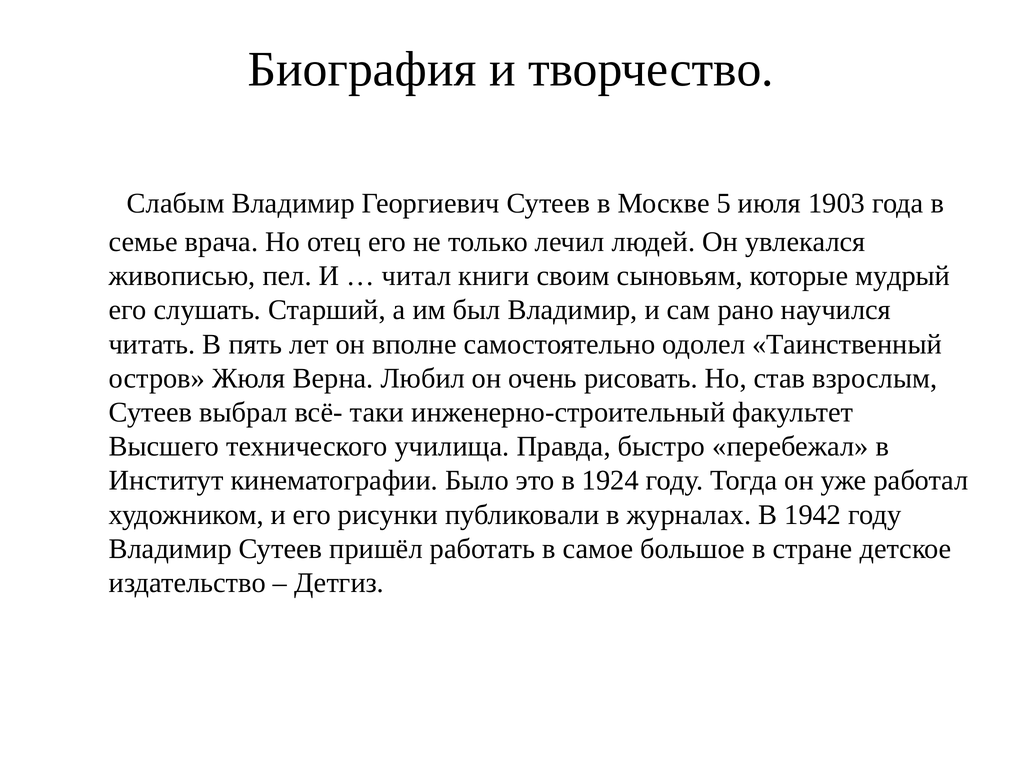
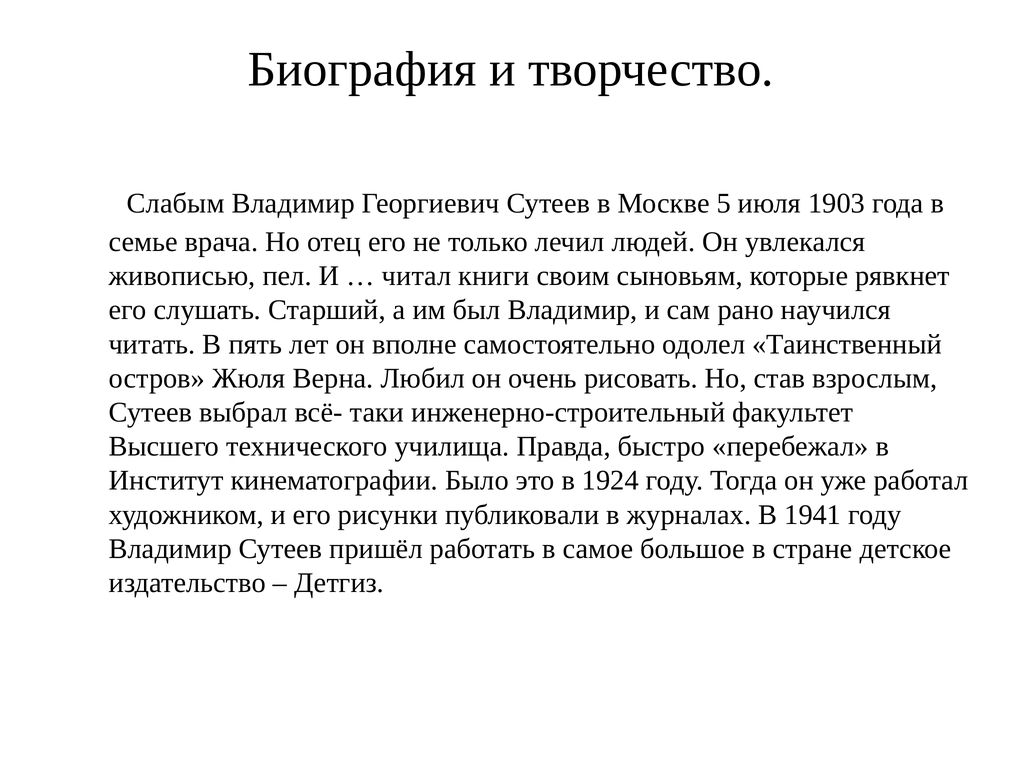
мудрый: мудрый -> рявкнет (903, 276)
1942: 1942 -> 1941 (813, 514)
